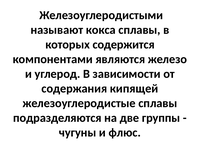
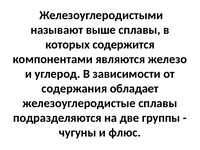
кокса: кокса -> выше (101, 30)
кипящей: кипящей -> обладает (134, 88)
